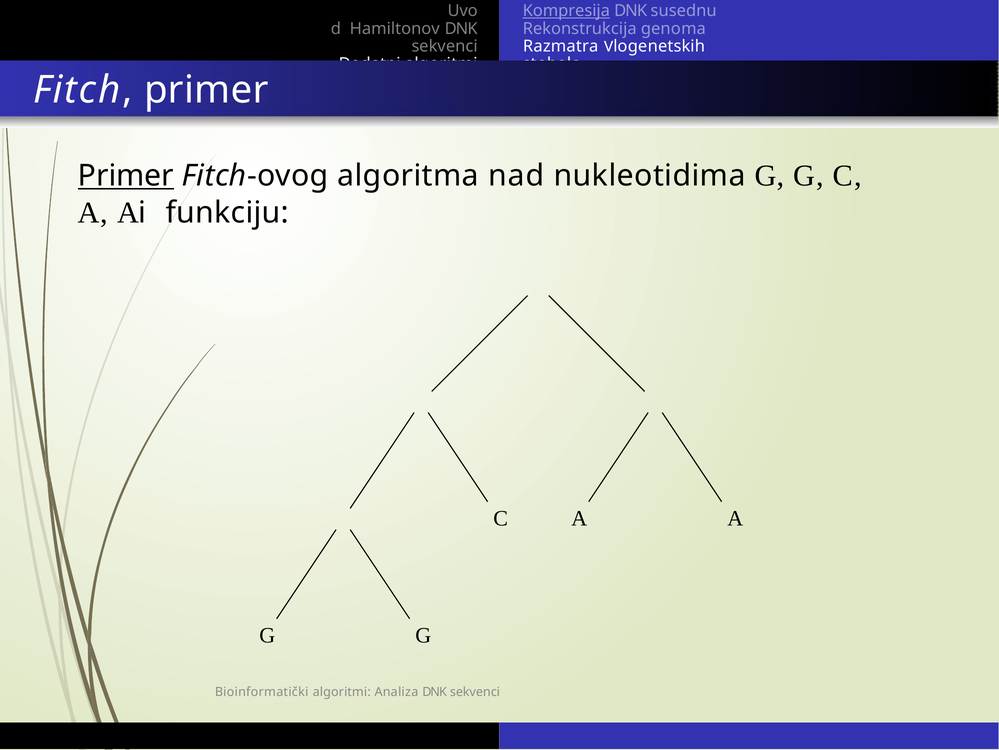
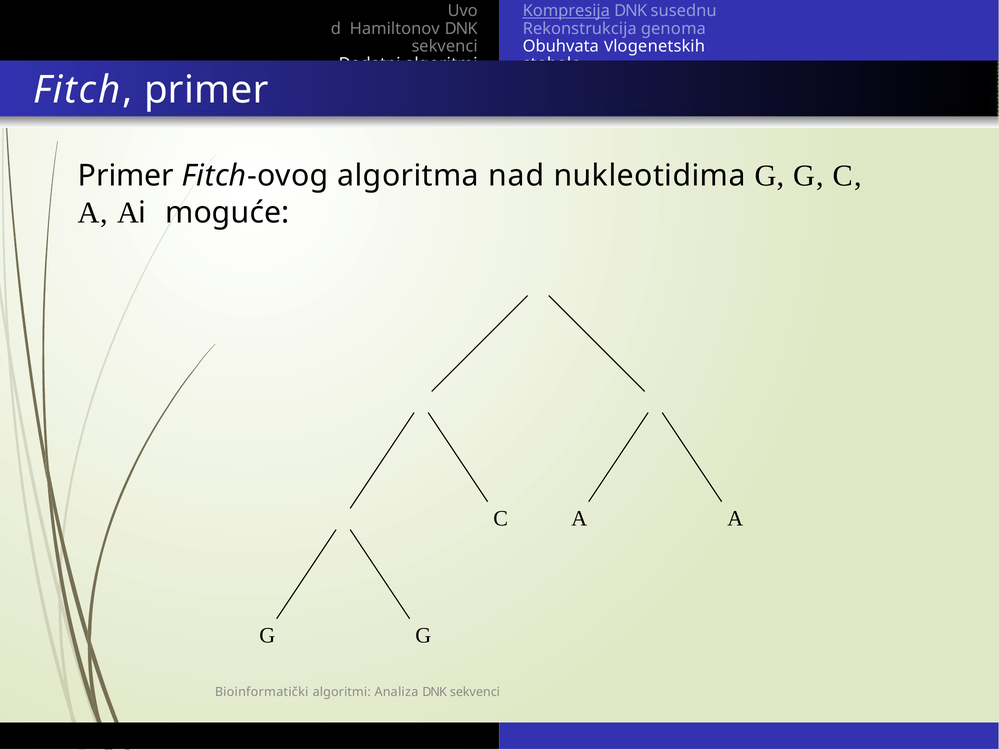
Razmatra: Razmatra -> Obuhvata (561, 46)
Primer underline: present -> none (126, 176)
funkciju: funkciju -> moguće (227, 213)
